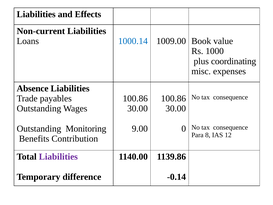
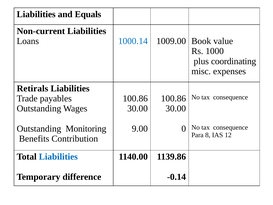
Effects: Effects -> Equals (88, 14)
Absence: Absence -> Retirals (32, 88)
Liabilities colour: purple -> blue (58, 157)
